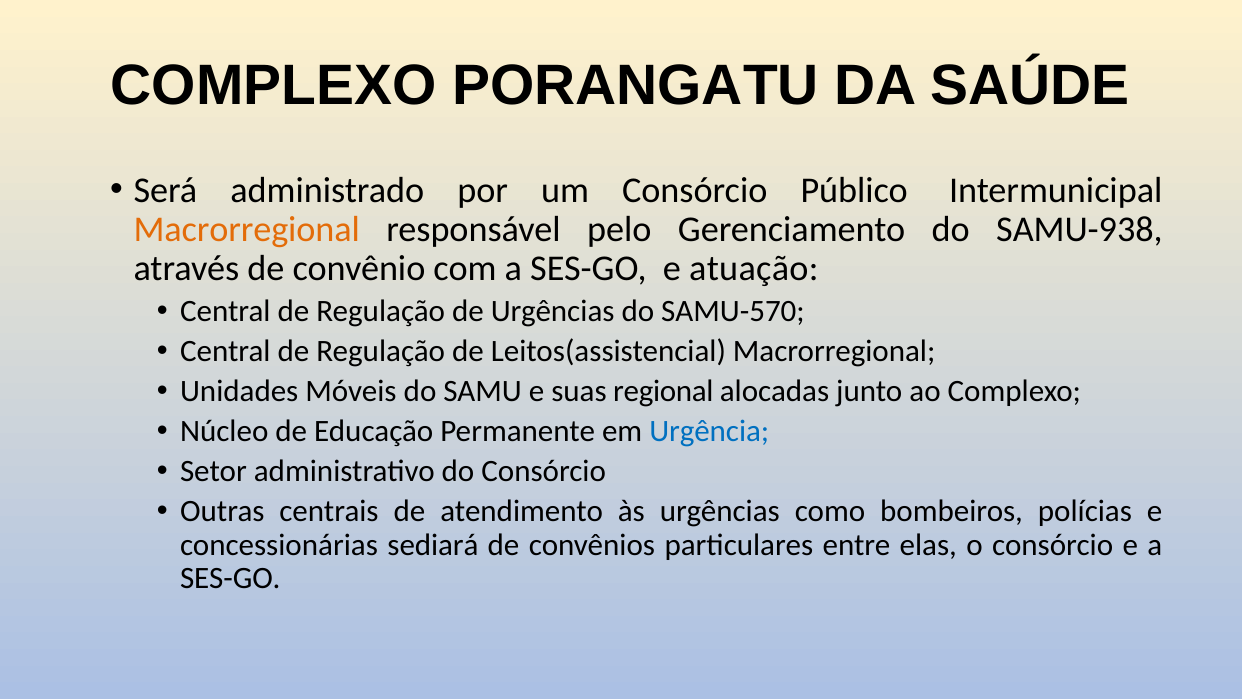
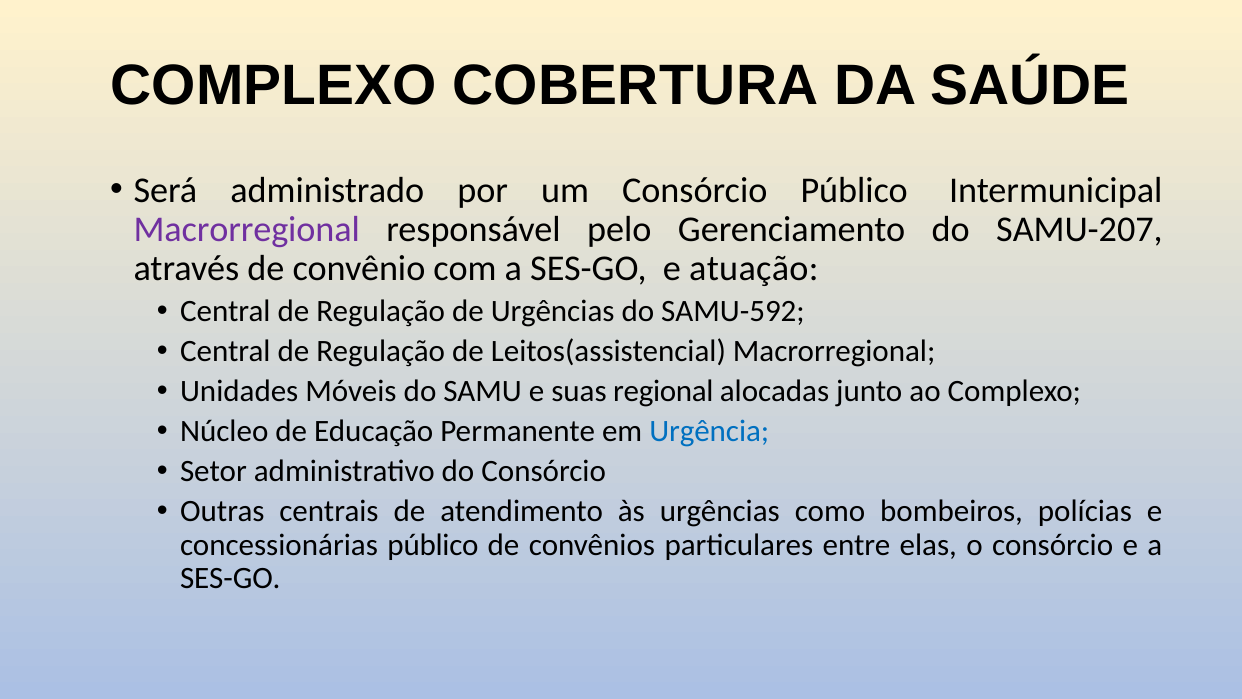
PORANGATU: PORANGATU -> COBERTURA (635, 86)
Macrorregional colour: orange -> purple (247, 229)
SAMU-938: SAMU-938 -> SAMU-207 (1079, 229)
SAMU-570: SAMU-570 -> SAMU-592 (733, 311)
concessionárias sediará: sediará -> público (433, 545)
